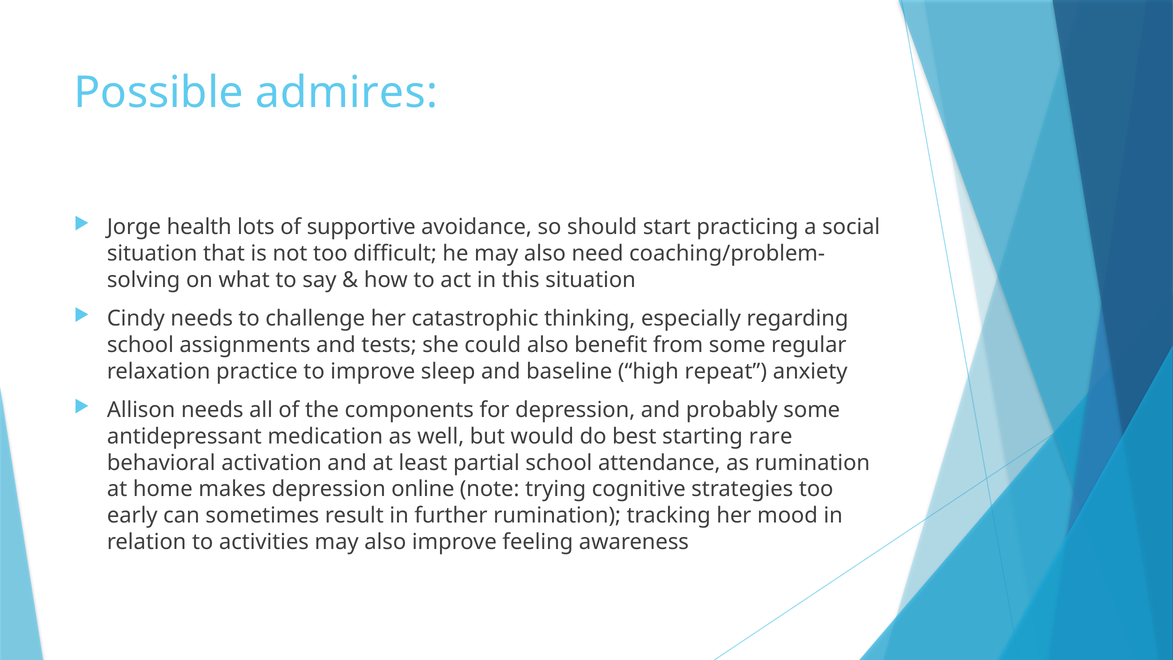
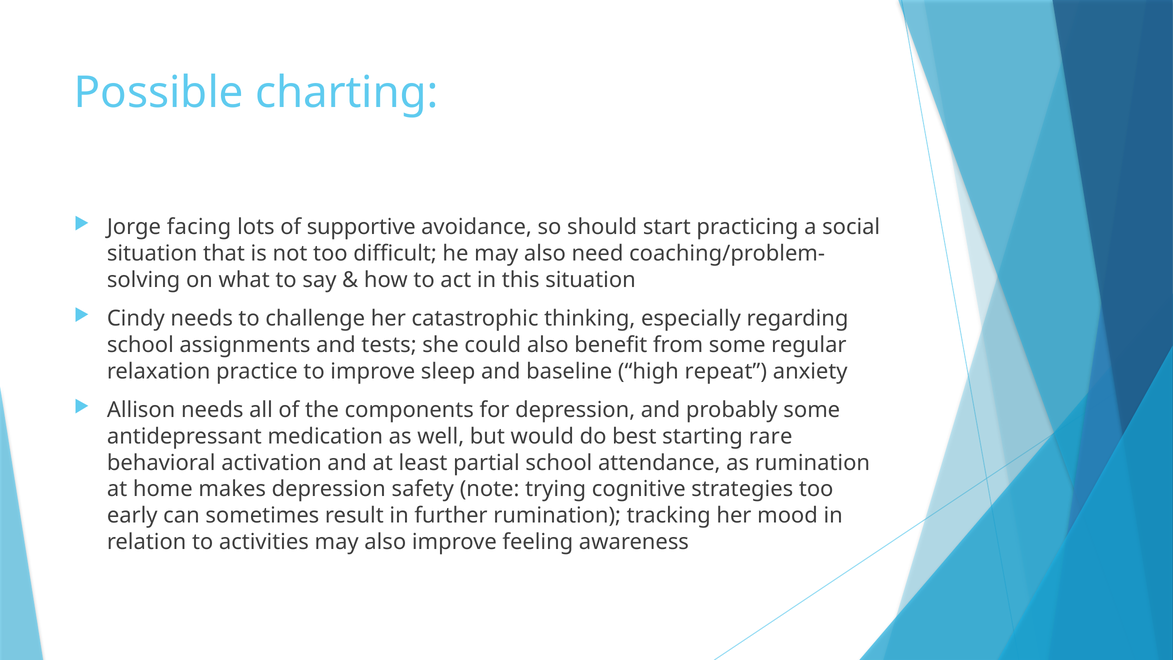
admires: admires -> charting (347, 93)
health: health -> facing (199, 227)
online: online -> safety (423, 489)
